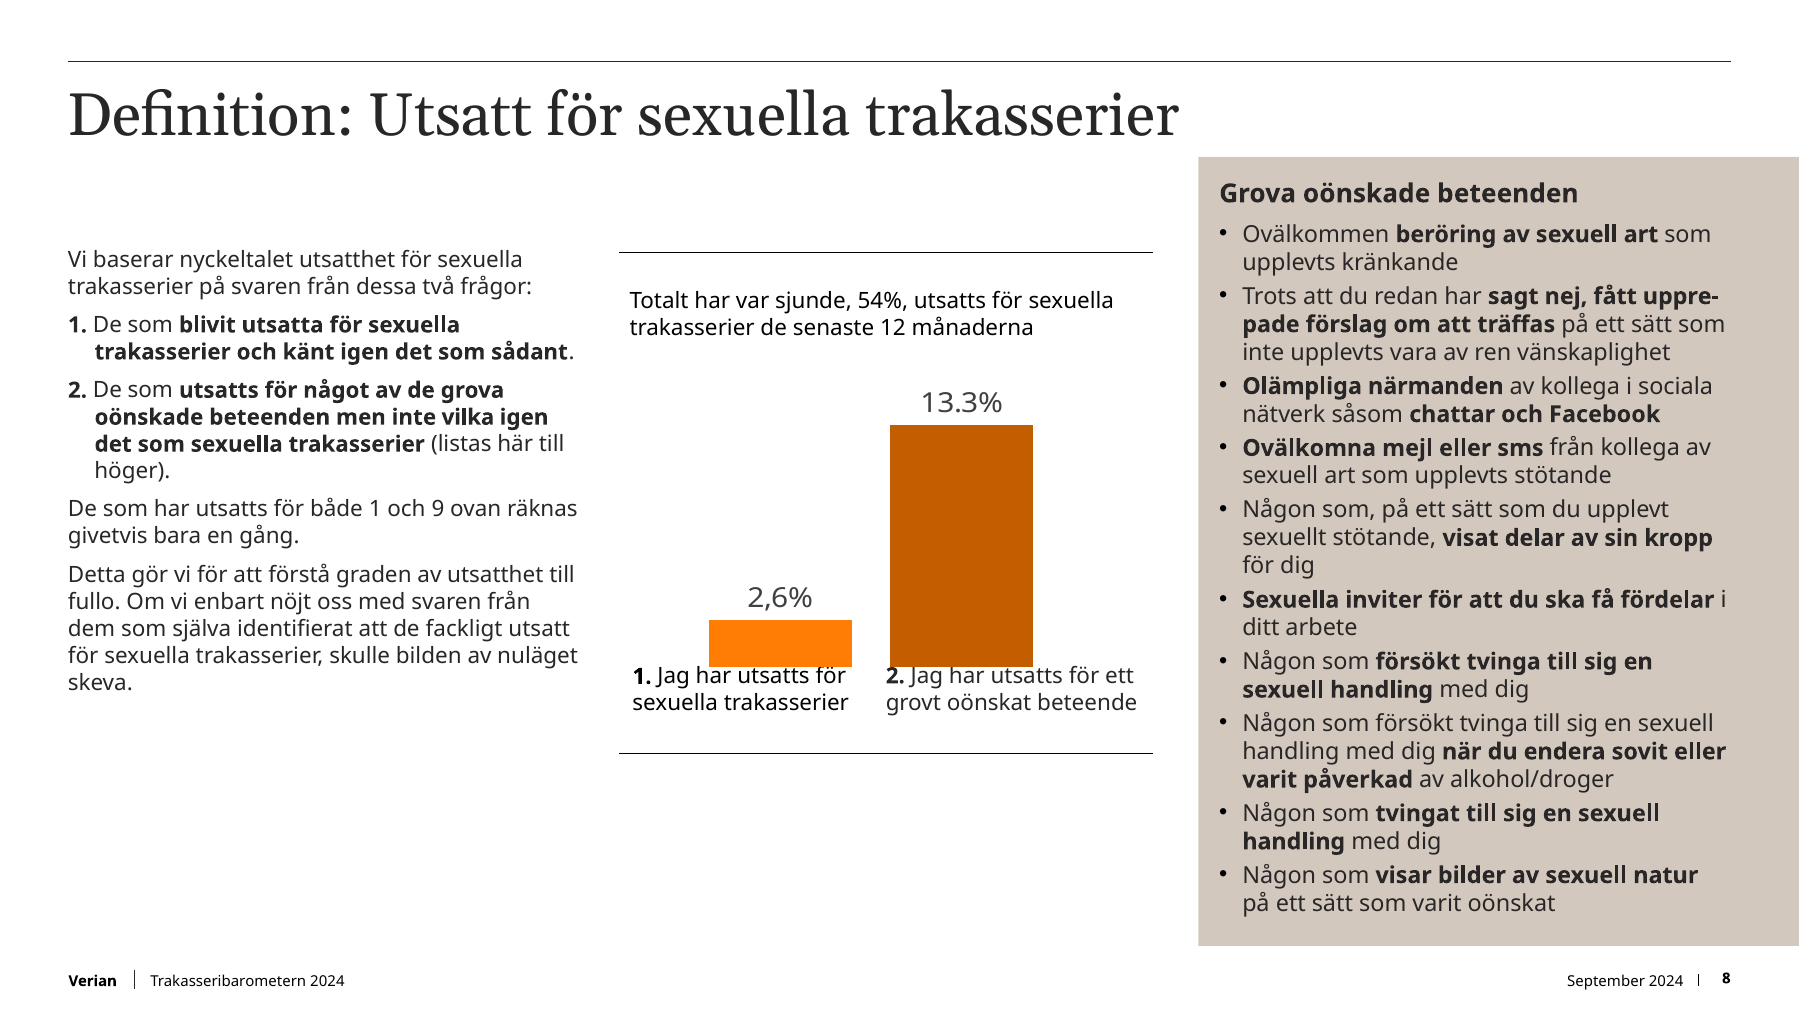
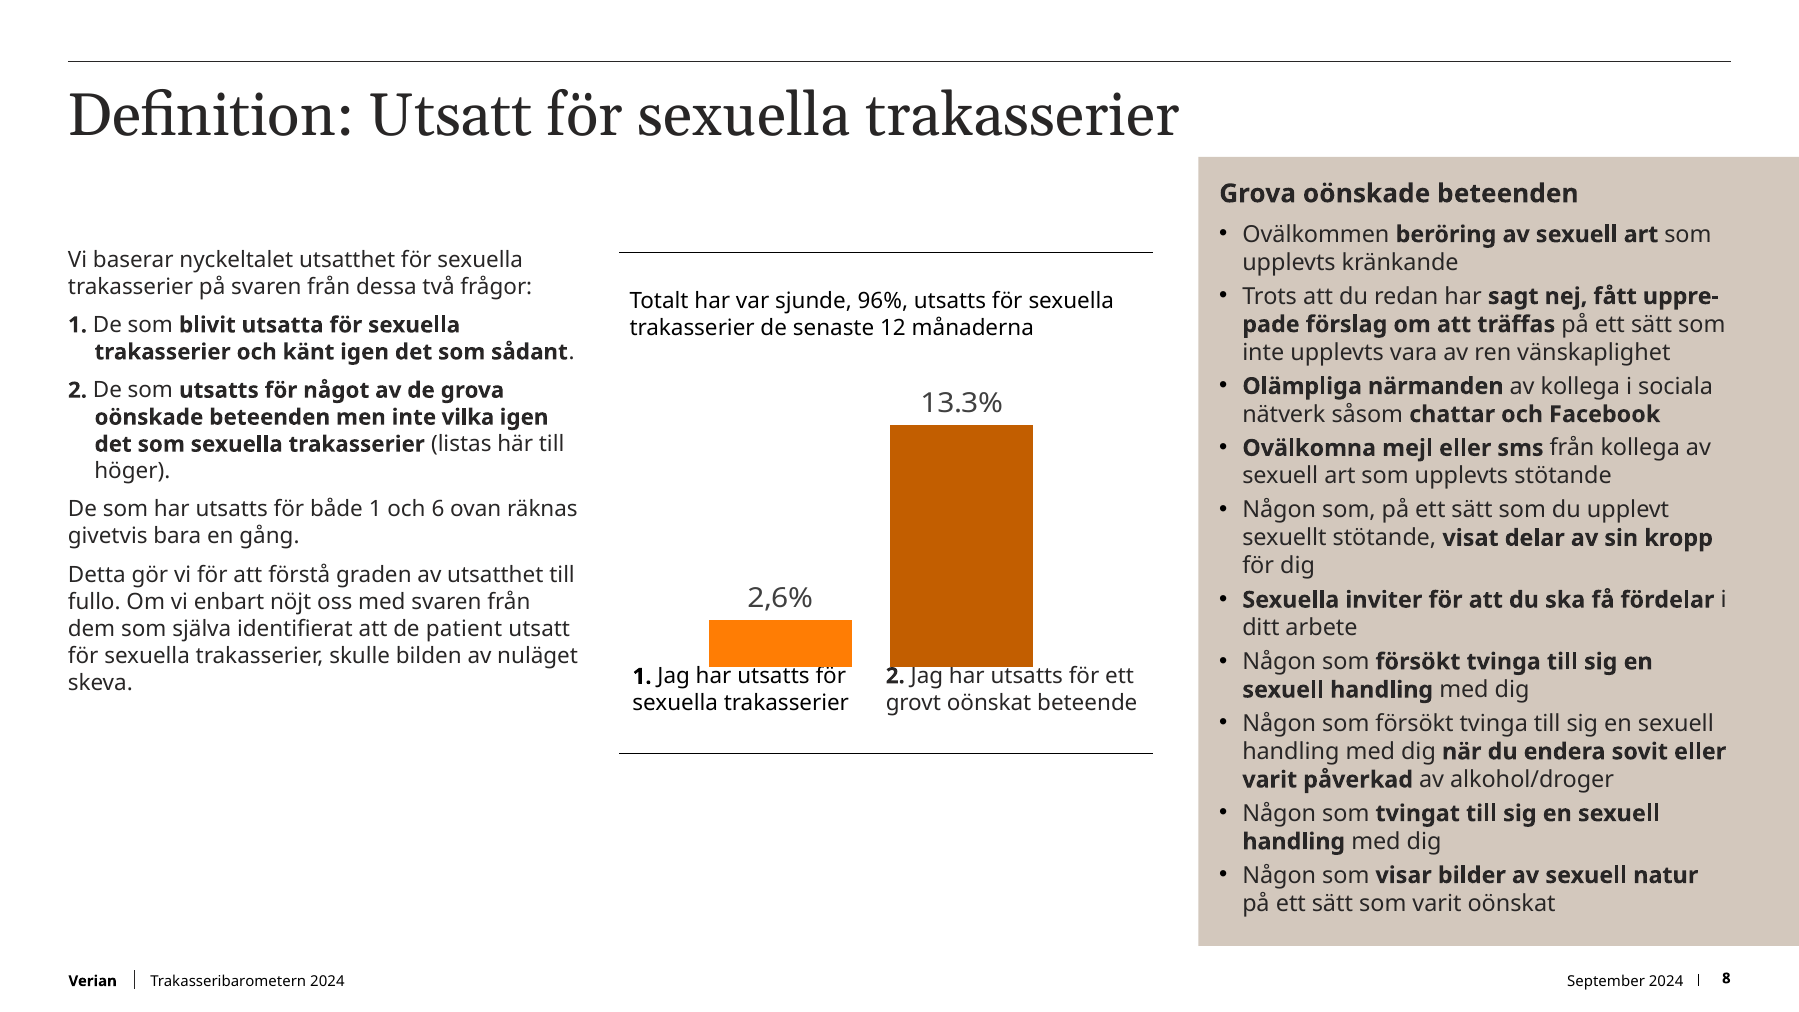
54%: 54% -> 96% (883, 301)
9: 9 -> 6 (438, 509)
fackligt: fackligt -> patient (464, 629)
